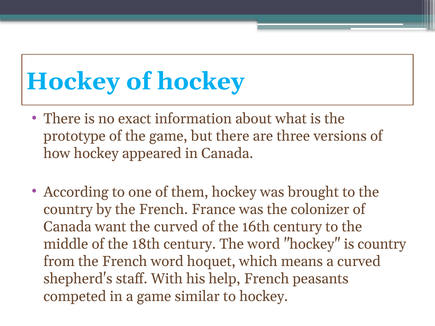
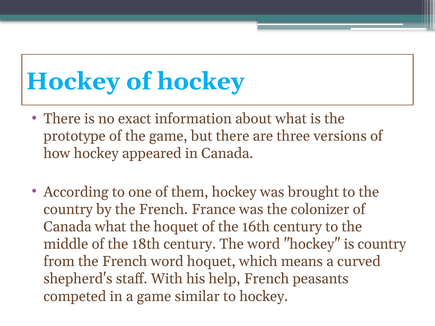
Canada want: want -> what (111, 227)
the curved: curved -> hoquet (176, 227)
